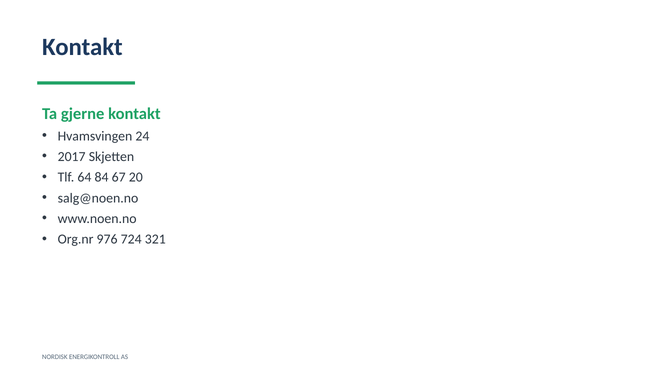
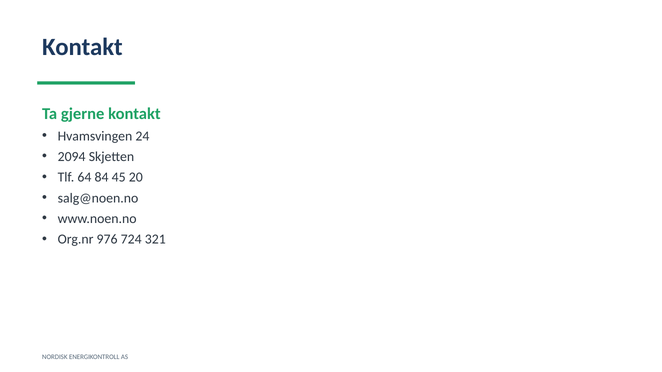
2017: 2017 -> 2094 (72, 157)
67: 67 -> 45 (119, 178)
